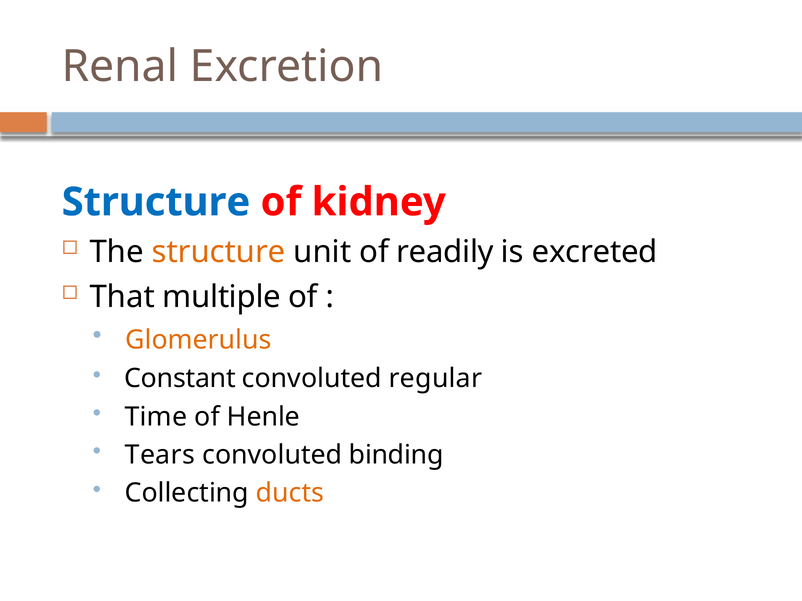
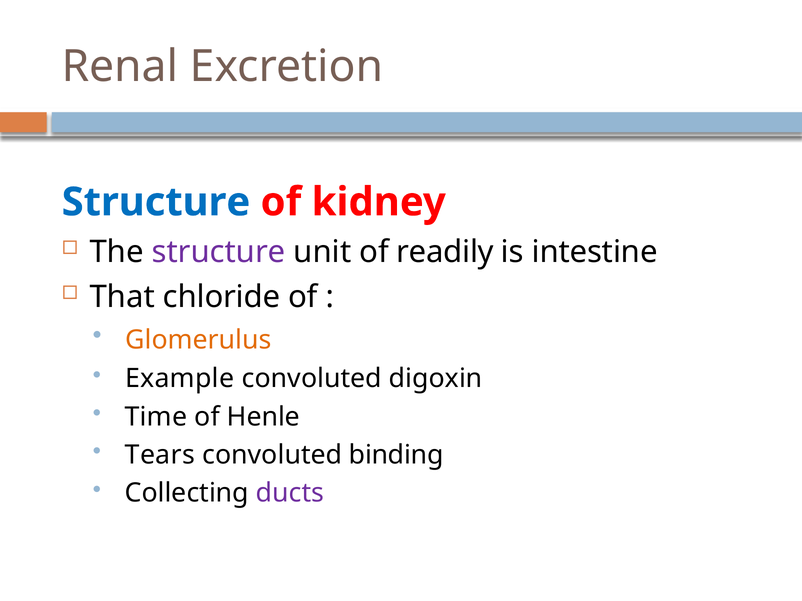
structure colour: orange -> purple (219, 252)
excreted: excreted -> intestine (595, 252)
multiple: multiple -> chloride (222, 297)
Constant: Constant -> Example (180, 379)
regular: regular -> digoxin (436, 379)
ducts colour: orange -> purple (290, 493)
